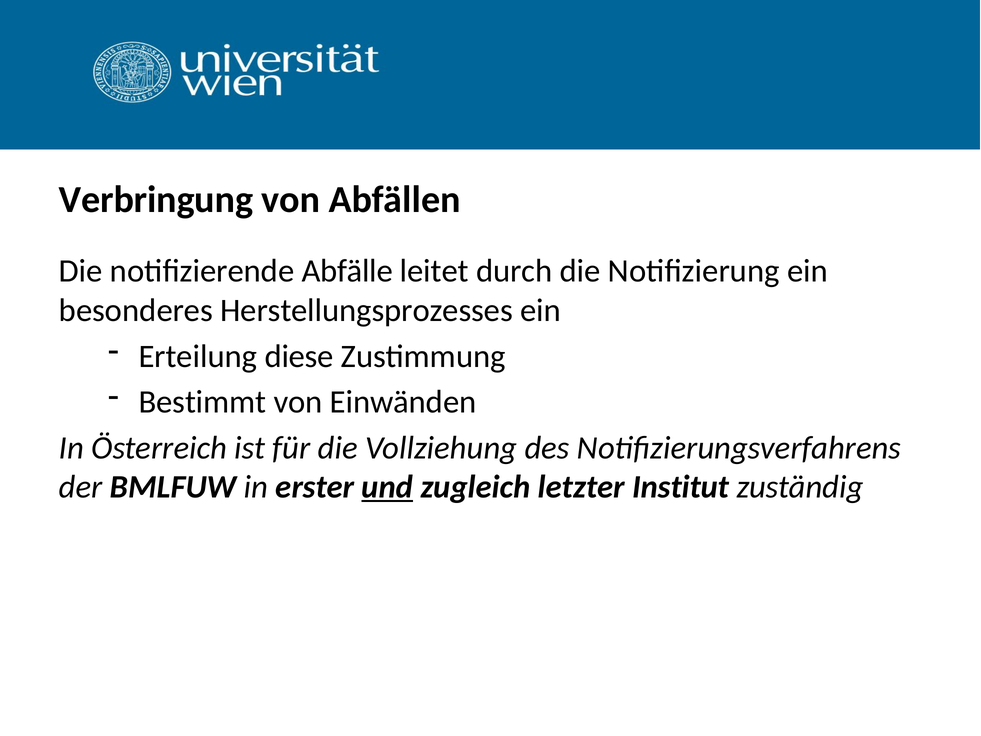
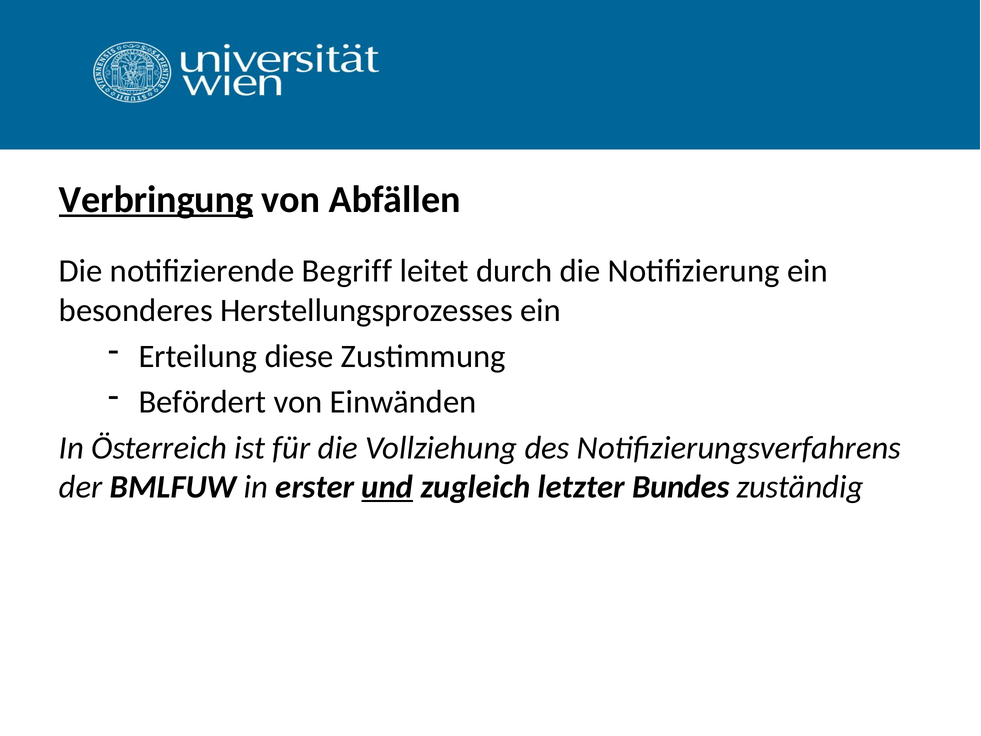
Verbringung underline: none -> present (156, 199)
Abfälle: Abfälle -> Begriff (347, 271)
Bestimmt: Bestimmt -> Befördert (202, 402)
Institut: Institut -> Bundes (681, 487)
